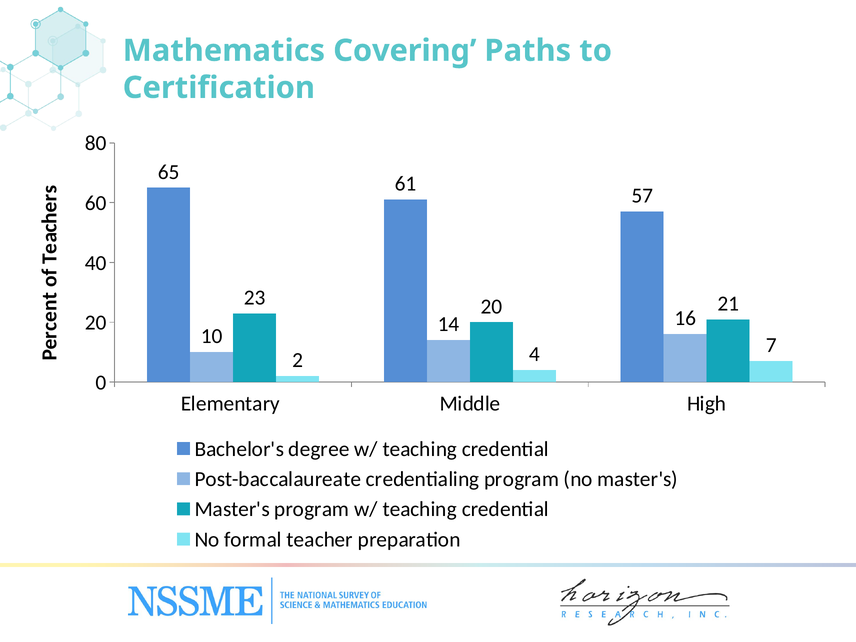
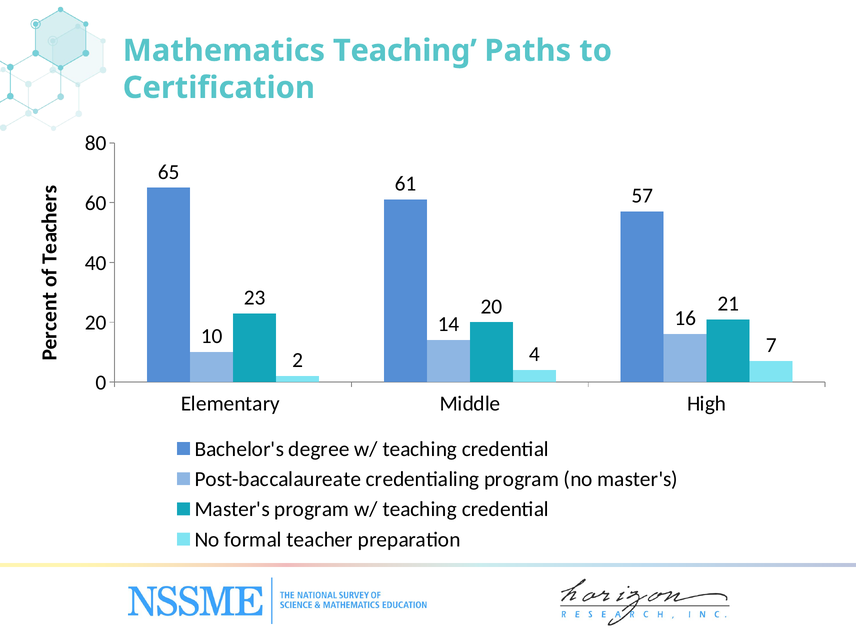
Mathematics Covering: Covering -> Teaching (405, 51)
